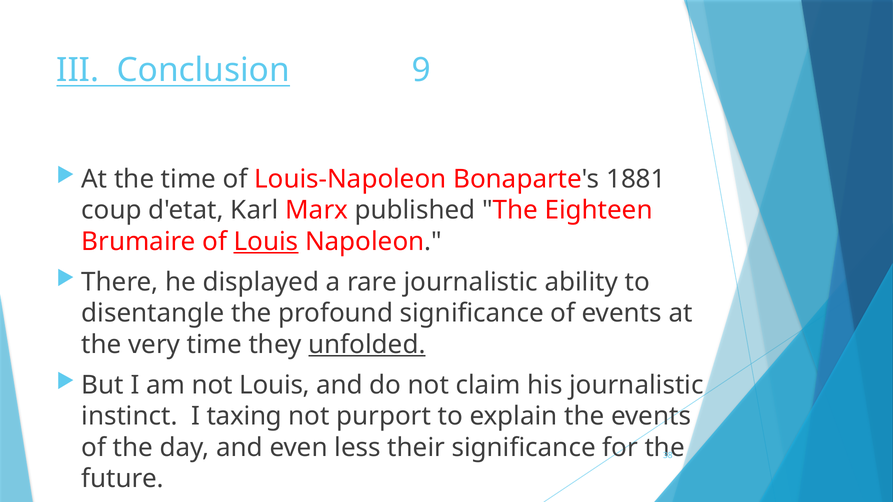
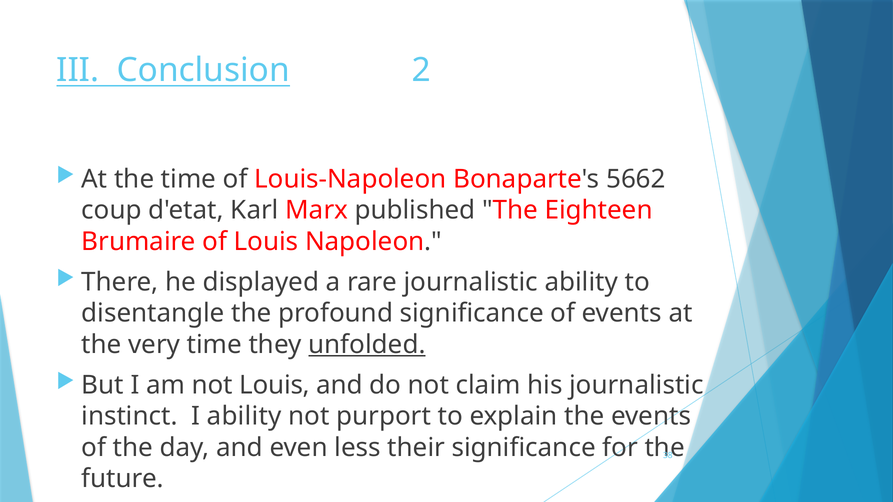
9: 9 -> 2 (421, 70)
1881: 1881 -> 5662 (636, 179)
Louis underline: present -> none (266, 242)
I taxing: taxing -> ability (244, 417)
